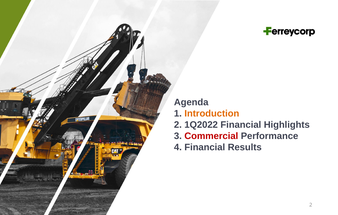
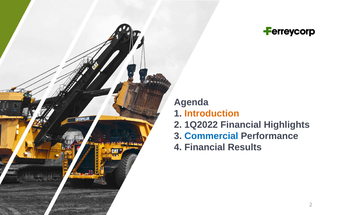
Commercial colour: red -> blue (211, 136)
